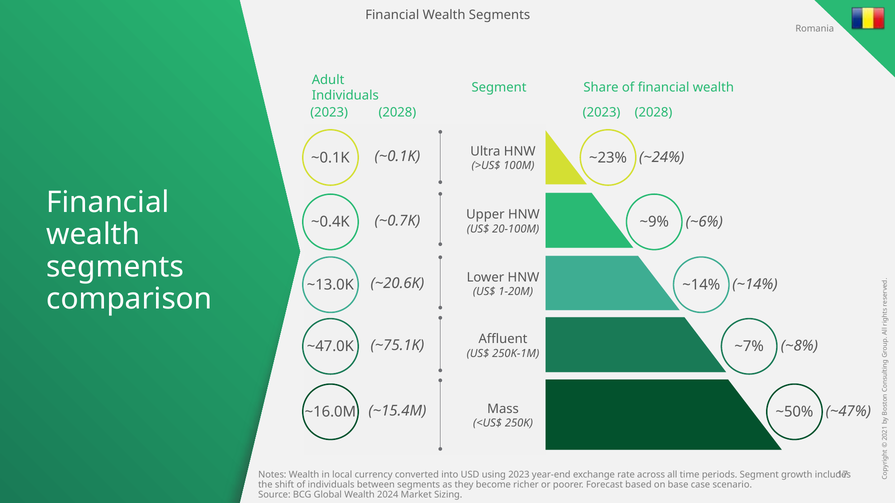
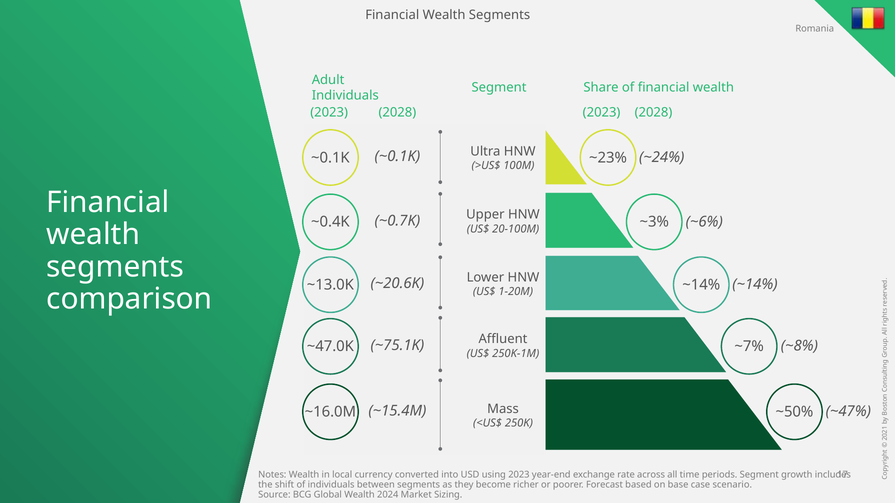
~9%: ~9% -> ~3% (654, 222)
